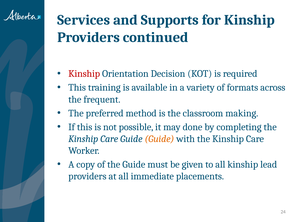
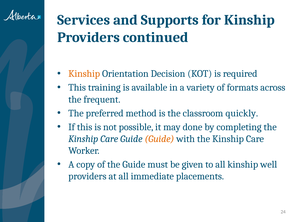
Kinship colour: red -> orange (84, 74)
making: making -> quickly (242, 113)
lead: lead -> well (269, 164)
